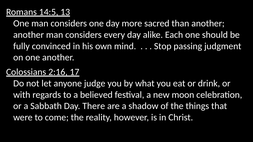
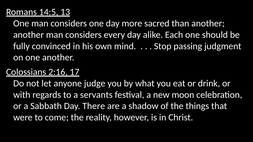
believed: believed -> servants (96, 95)
